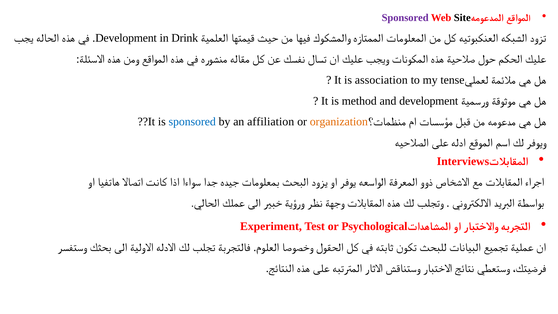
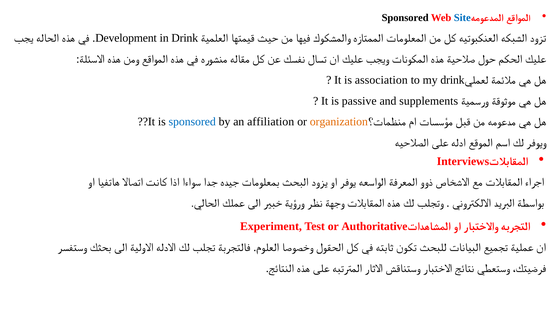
Sponsored colour: purple -> black (405, 18)
Site colour: black -> blue (462, 18)
my tense: tense -> drink (453, 80)
method: method -> passive (359, 101)
and development: development -> supplements (429, 101)
Psychological: Psychological -> Authoritative (374, 226)
